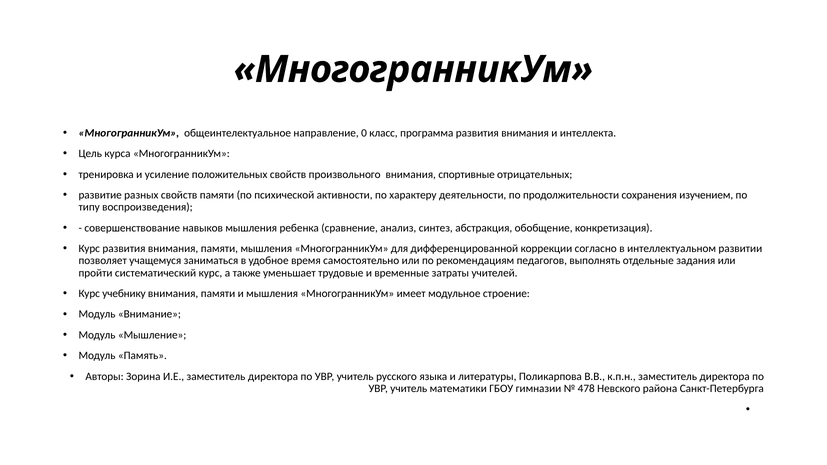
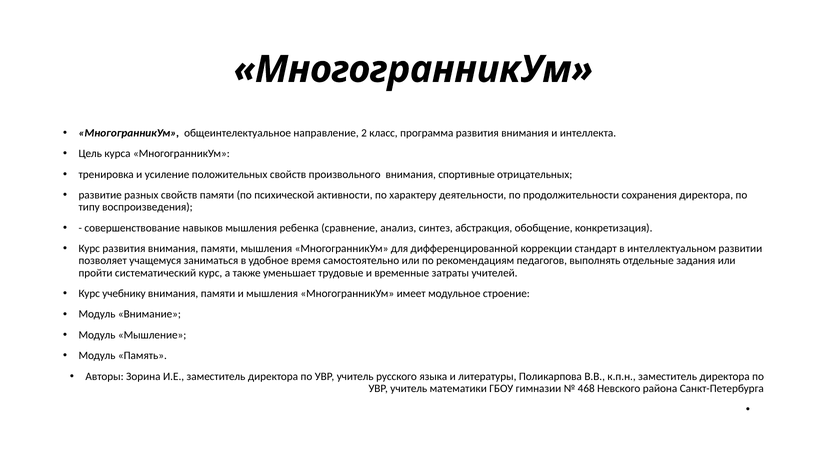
0: 0 -> 2 (364, 133)
сохранения изучением: изучением -> директора (706, 195)
согласно: согласно -> стандарт (596, 249)
478: 478 -> 468 (586, 389)
